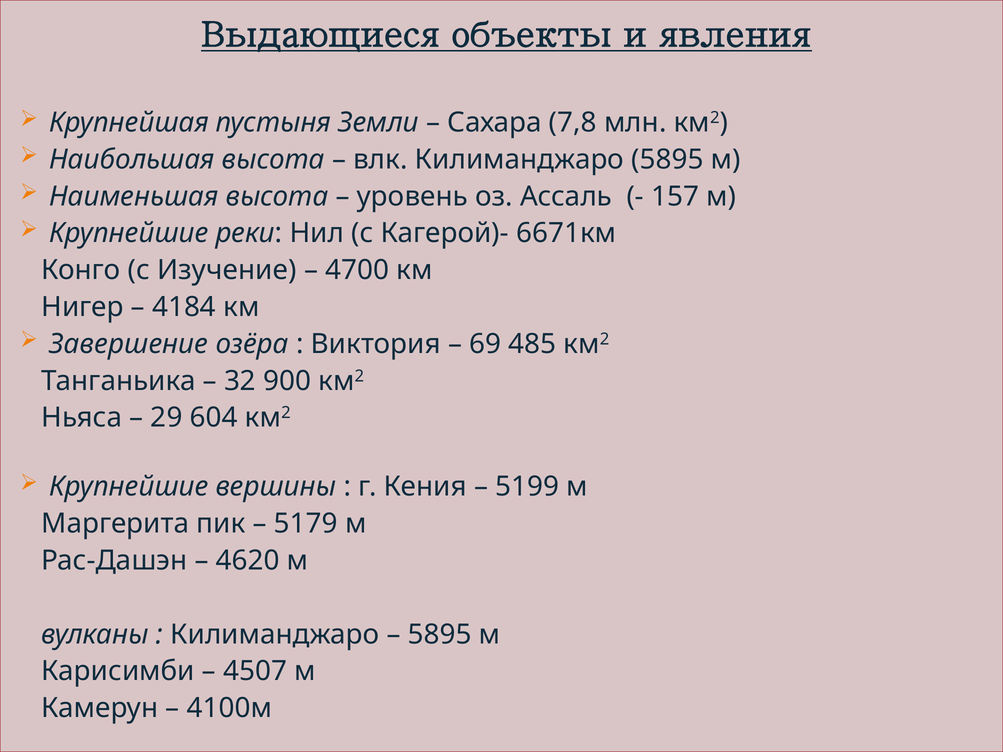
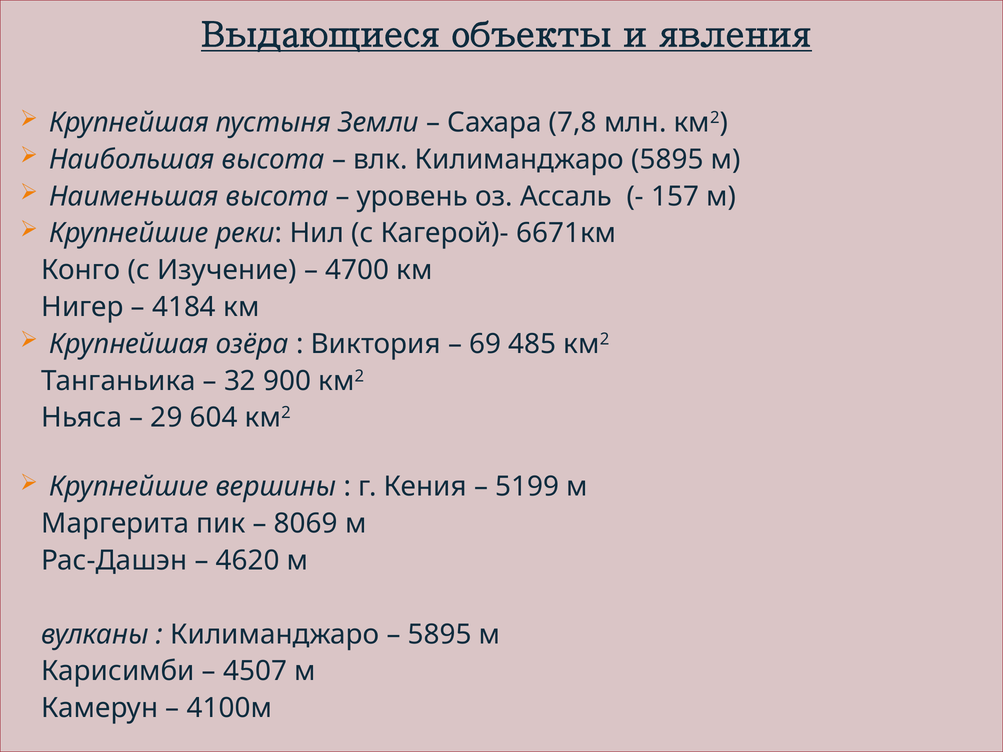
Завершение: Завершение -> Крупнейшая (129, 344)
5179: 5179 -> 8069 (306, 524)
